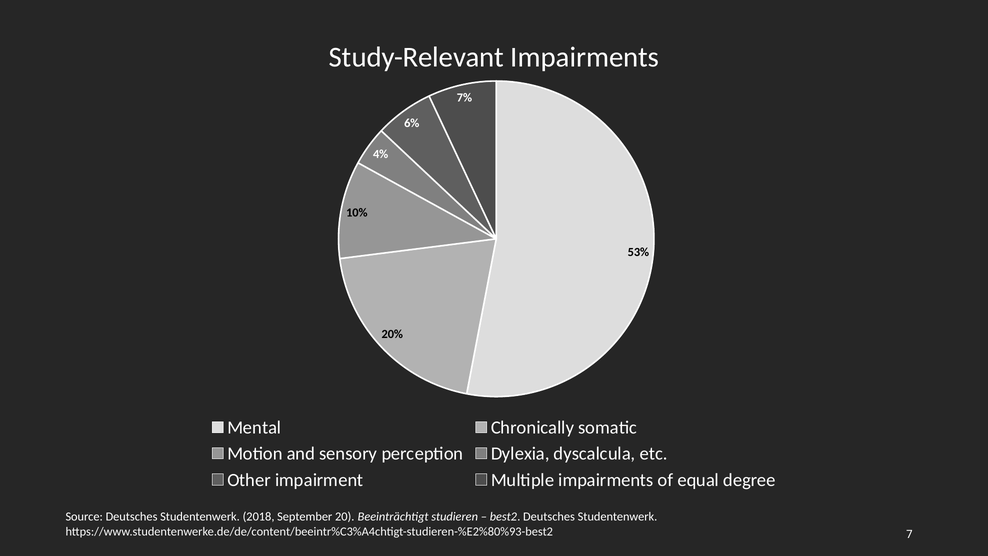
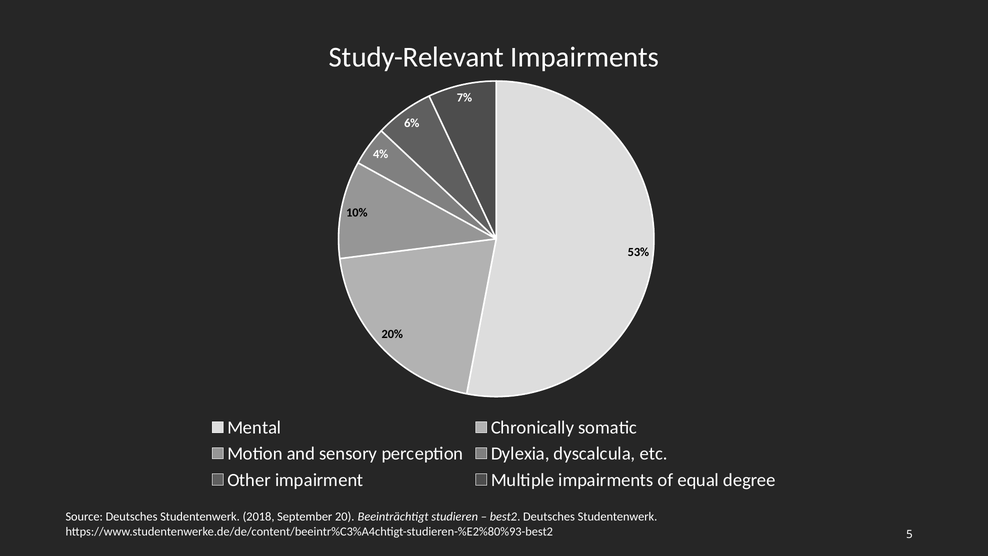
7: 7 -> 5 (909, 534)
